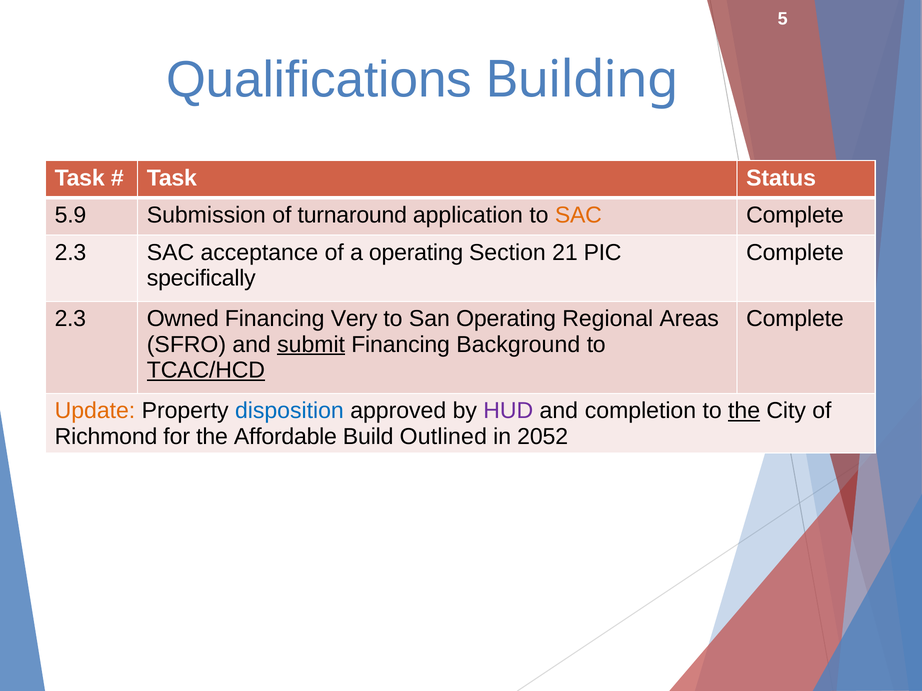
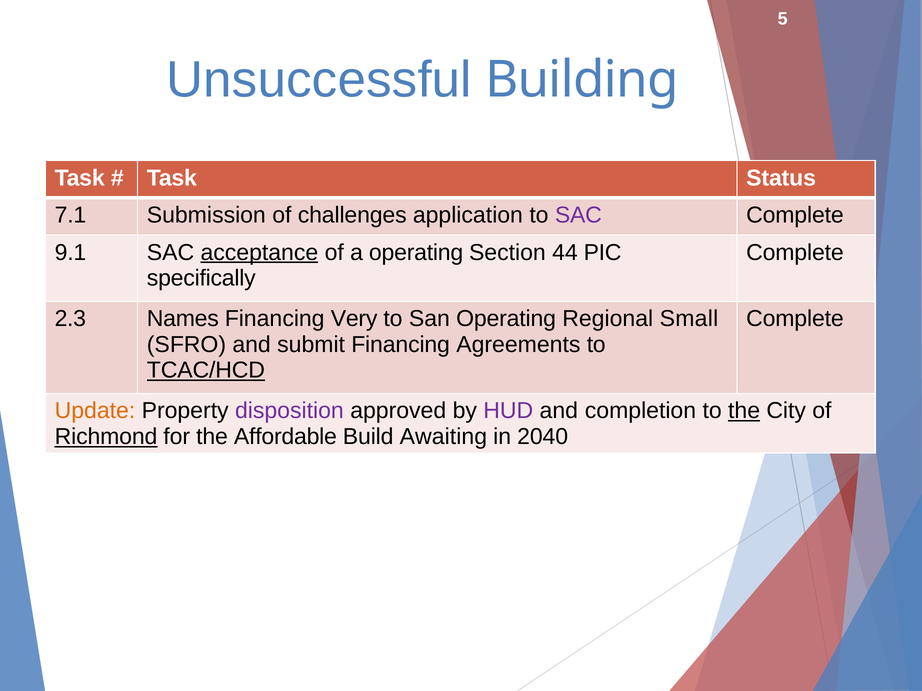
Qualifications: Qualifications -> Unsuccessful (319, 80)
5.9: 5.9 -> 7.1 (70, 215)
turnaround: turnaround -> challenges (352, 215)
SAC colour: orange -> purple (578, 215)
2.3: 2.3 -> 9.1 (70, 253)
acceptance underline: none -> present (259, 253)
21: 21 -> 44 (565, 253)
Owned: Owned -> Names (183, 319)
Areas: Areas -> Small (689, 319)
submit underline: present -> none (311, 345)
Background: Background -> Agreements (518, 345)
disposition colour: blue -> purple (289, 411)
Richmond underline: none -> present (106, 437)
Outlined: Outlined -> Awaiting (443, 437)
2052: 2052 -> 2040 (543, 437)
